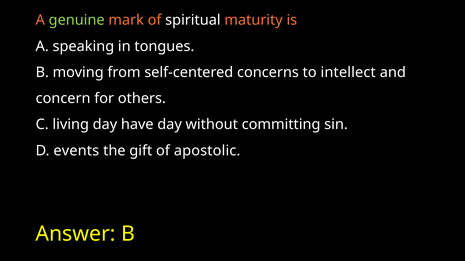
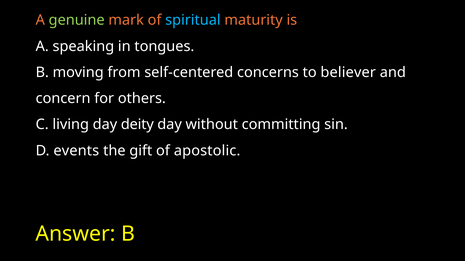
spiritual colour: white -> light blue (193, 20)
intellect: intellect -> believer (348, 72)
have: have -> deity (137, 125)
